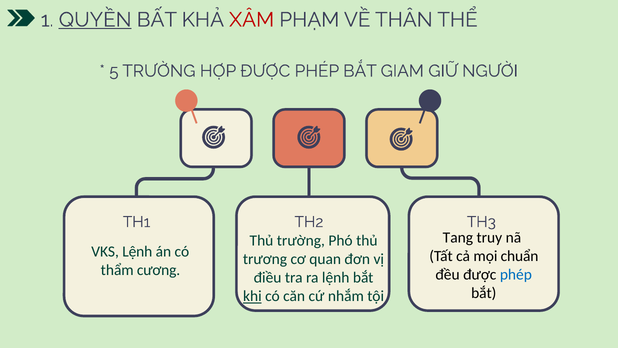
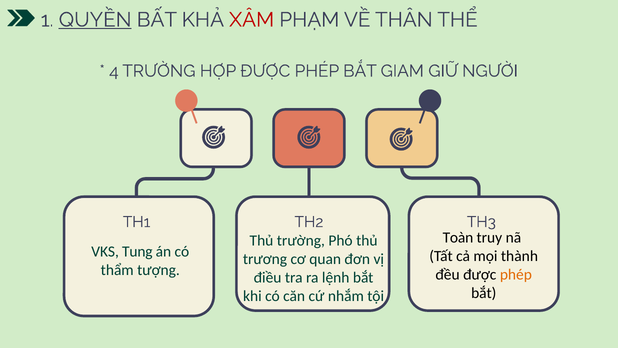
5: 5 -> 4 (114, 71)
Tang: Tang -> Toàn (458, 237)
VKS Lệnh: Lệnh -> Tung (137, 251)
chuẩn: chuẩn -> thành (519, 256)
cương: cương -> tượng (159, 270)
phép colour: blue -> orange (516, 274)
khi underline: present -> none (252, 296)
